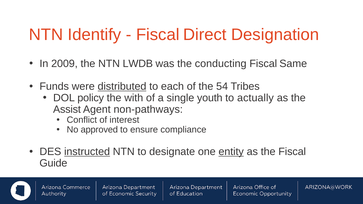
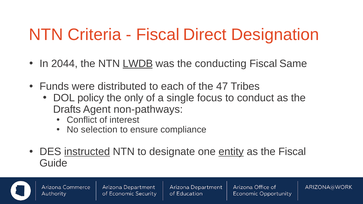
Identify: Identify -> Criteria (94, 35)
2009: 2009 -> 2044 (64, 64)
LWDB underline: none -> present (138, 64)
distributed underline: present -> none (122, 87)
54: 54 -> 47 (222, 87)
with: with -> only (134, 98)
youth: youth -> focus (210, 98)
actually: actually -> conduct (256, 98)
Assist: Assist -> Drafts (67, 109)
approved: approved -> selection (99, 130)
